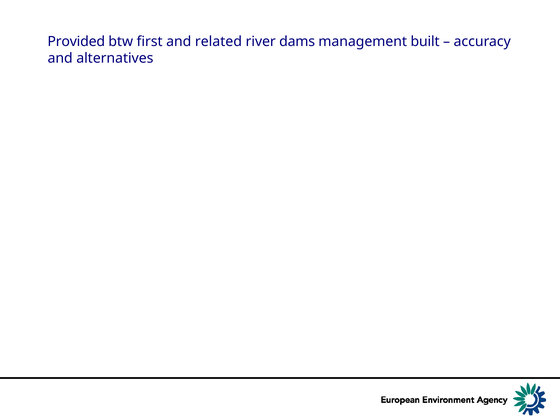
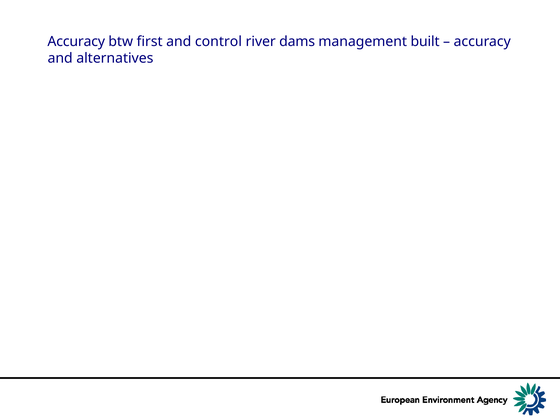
Provided: Provided -> Accuracy (76, 42)
related: related -> control (218, 42)
